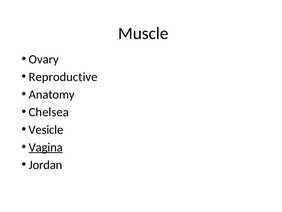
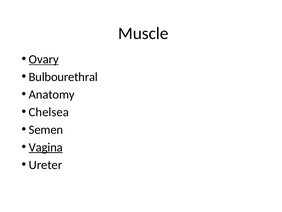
Ovary underline: none -> present (44, 59)
Reproductive: Reproductive -> Bulbourethral (63, 77)
Vesicle: Vesicle -> Semen (46, 129)
Jordan: Jordan -> Ureter (45, 164)
